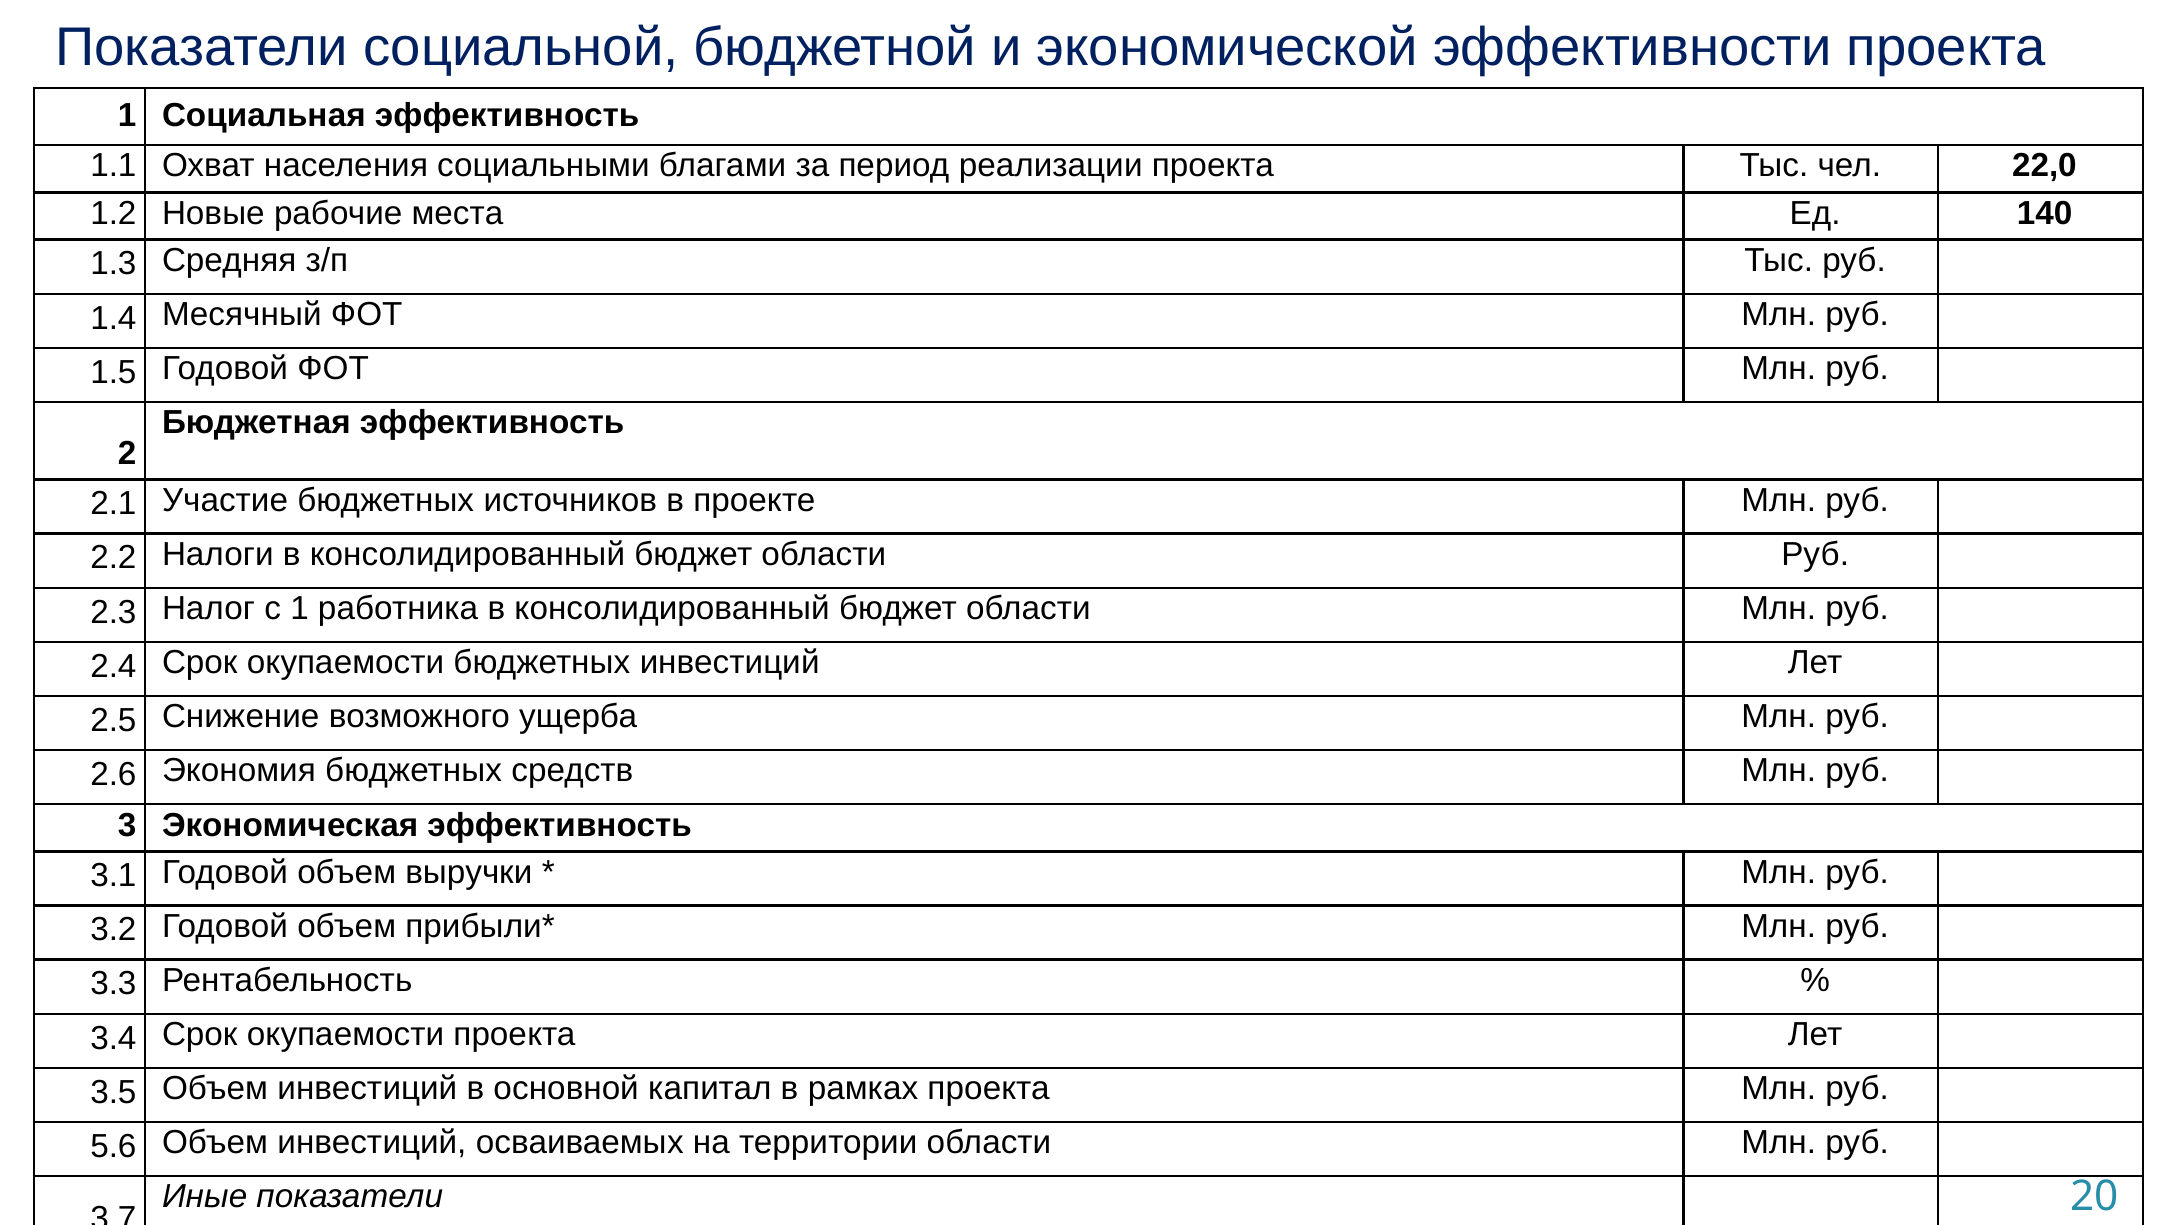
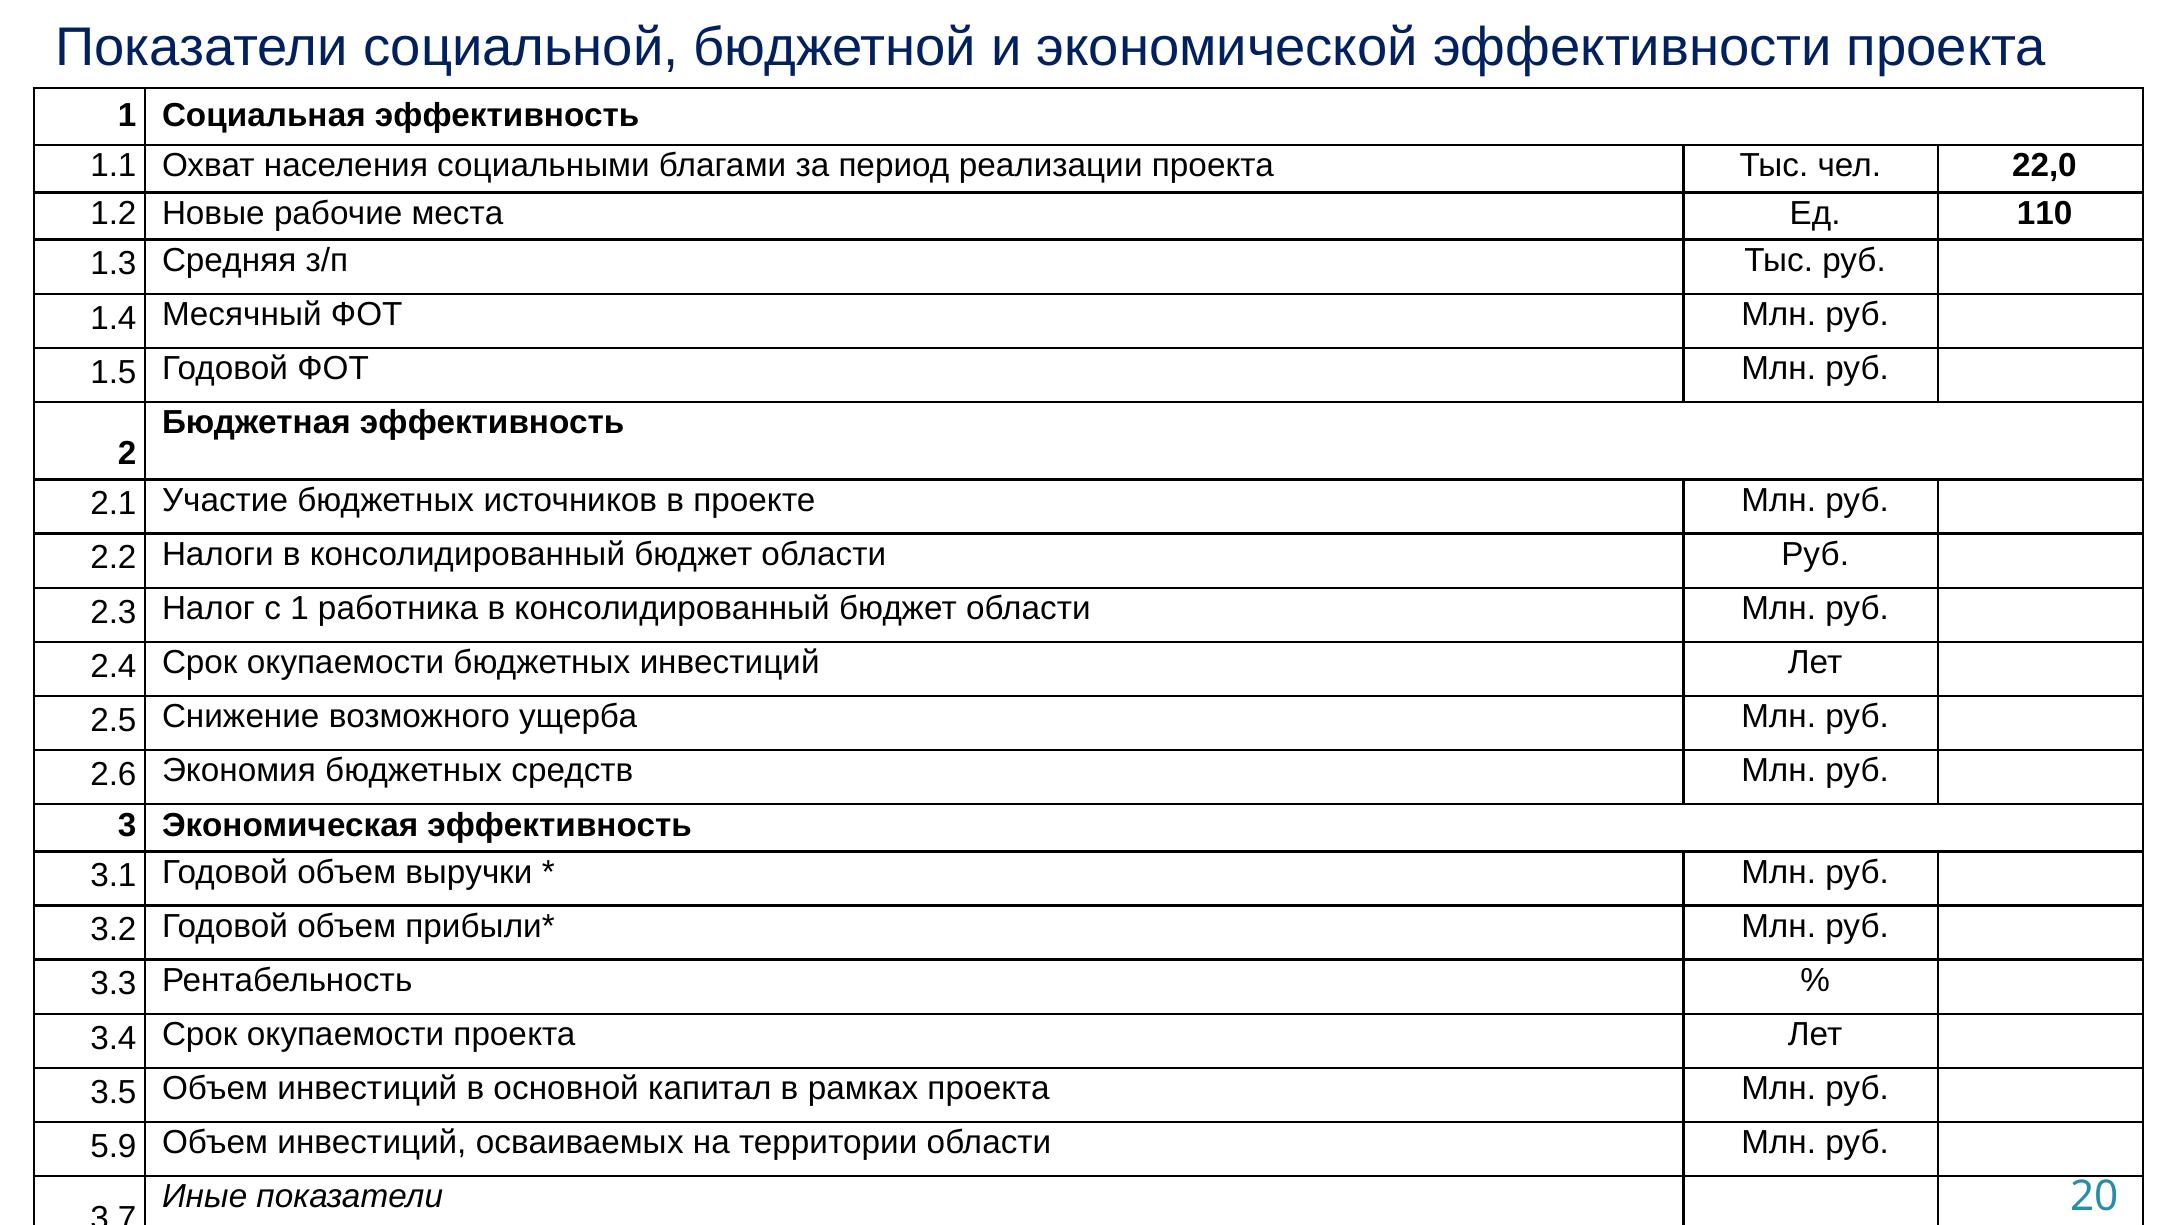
140: 140 -> 110 (2045, 213)
5.6: 5.6 -> 5.9 (113, 1146)
